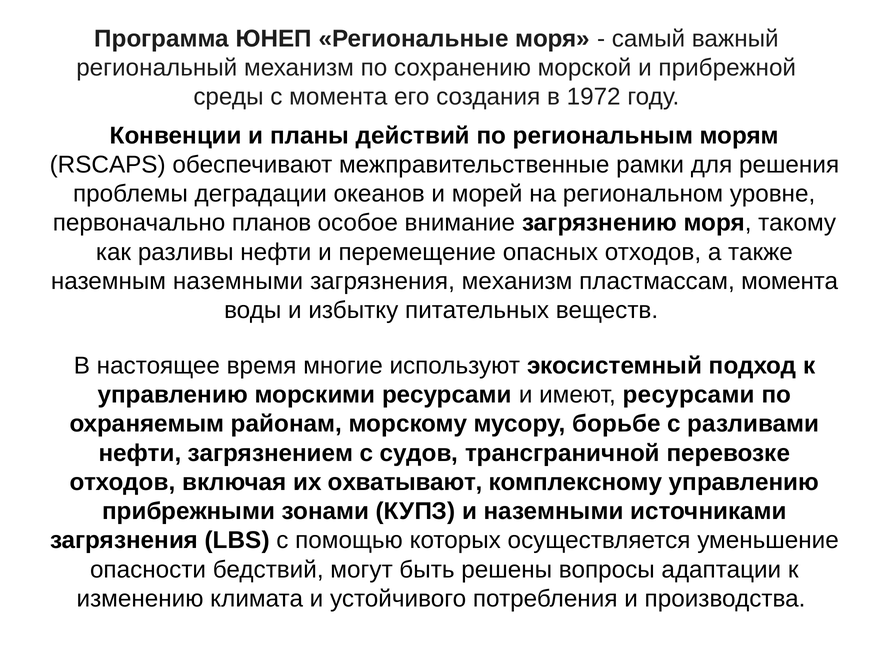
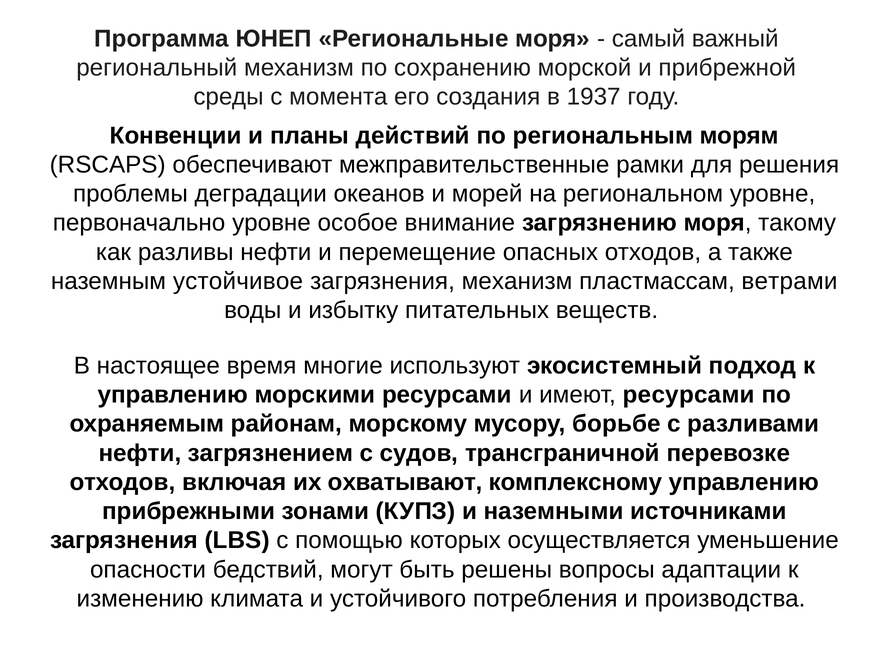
1972: 1972 -> 1937 (594, 97)
первоначально планов: планов -> уровне (271, 223)
наземным наземными: наземными -> устойчивое (238, 281)
пластмассам момента: момента -> ветрами (789, 281)
